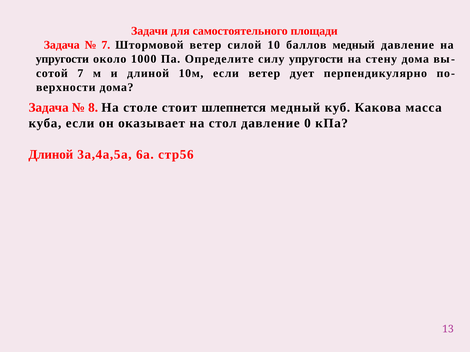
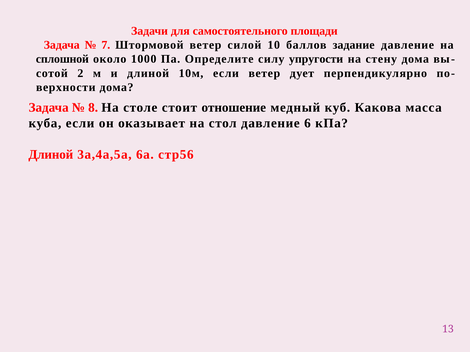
баллов медный: медный -> задание (354, 45)
упругости: упругости -> сплошной (62, 59)
7: 7 -> 2 (80, 73)
шлепнется: шлепнется -> отношение (234, 108)
0: 0 -> 6 (307, 123)
